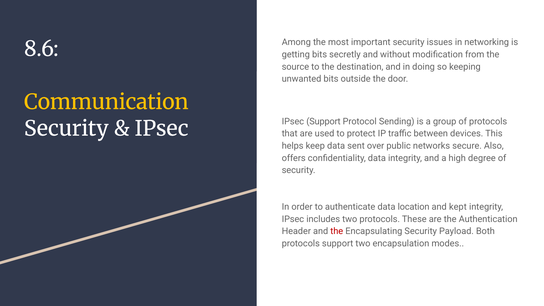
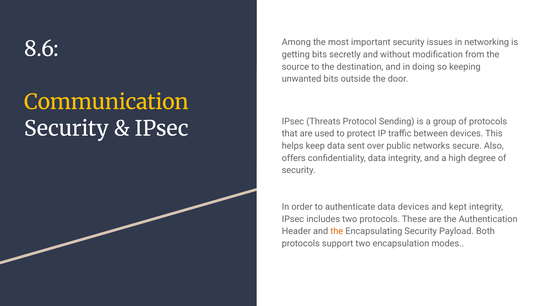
IPsec Support: Support -> Threats (323, 121)
data location: location -> devices (413, 207)
the colour: red -> orange (337, 231)
